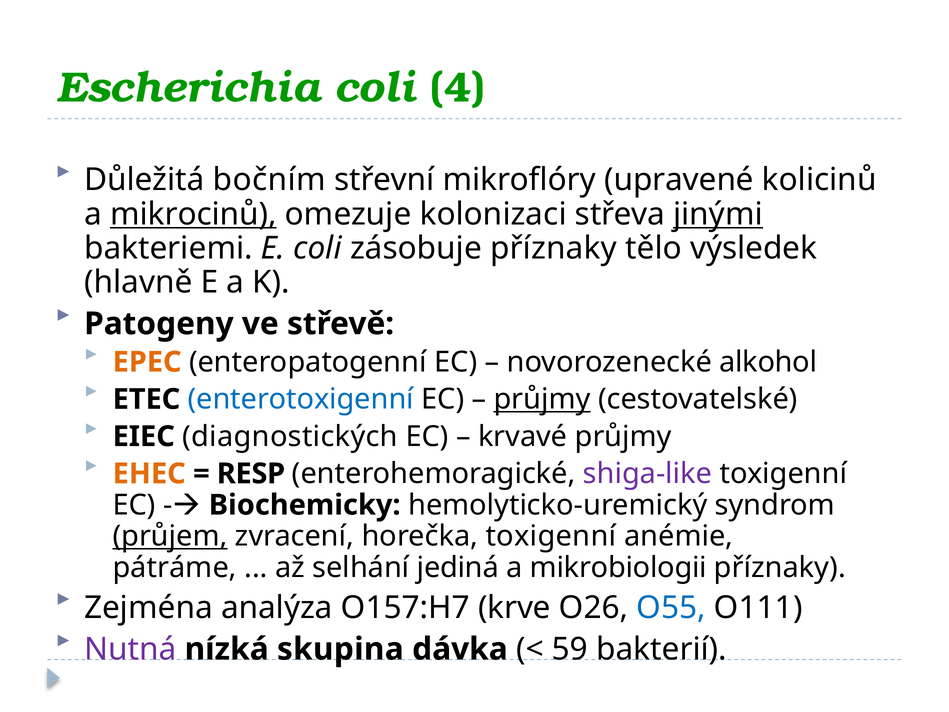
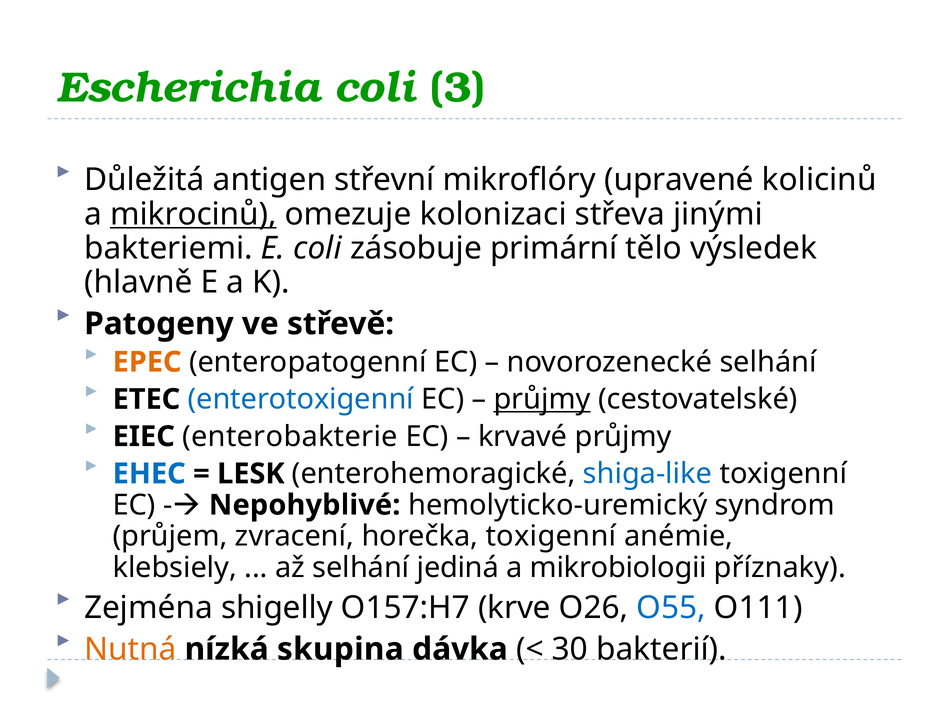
4: 4 -> 3 (458, 88)
bočním: bočním -> antigen (270, 180)
jinými underline: present -> none (718, 214)
zásobuje příznaky: příznaky -> primární (554, 248)
novorozenecké alkohol: alkohol -> selhání (768, 362)
diagnostických: diagnostických -> enterobakterie (290, 436)
EHEC colour: orange -> blue (149, 474)
RESP: RESP -> LESK (251, 474)
shiga-like colour: purple -> blue (648, 474)
Biochemicky: Biochemicky -> Nepohyblivé (305, 505)
průjem underline: present -> none (170, 536)
pátráme: pátráme -> klebsiely (175, 567)
analýza: analýza -> shigelly (277, 608)
Nutná colour: purple -> orange (130, 649)
59: 59 -> 30 (570, 649)
